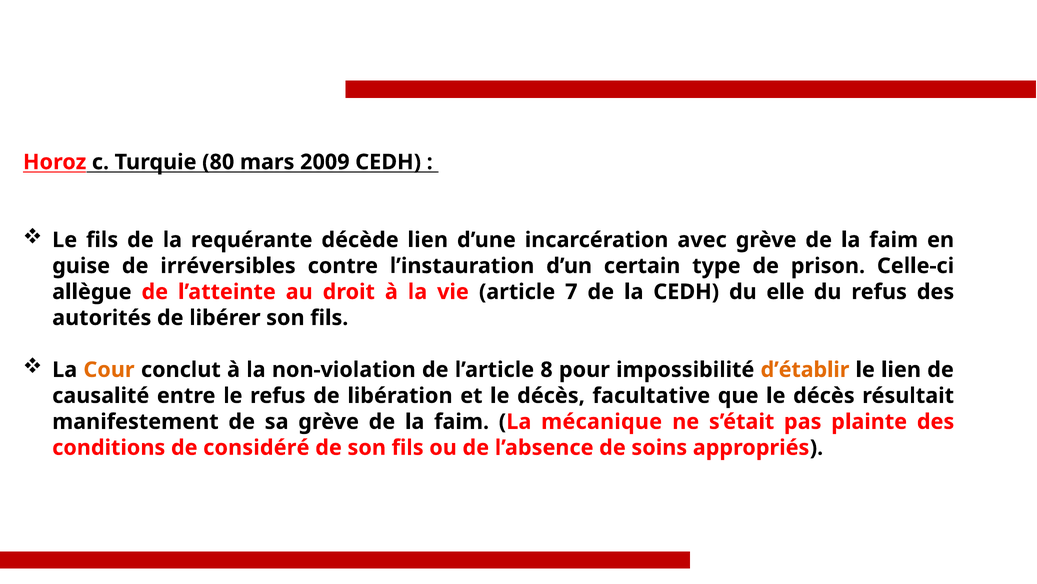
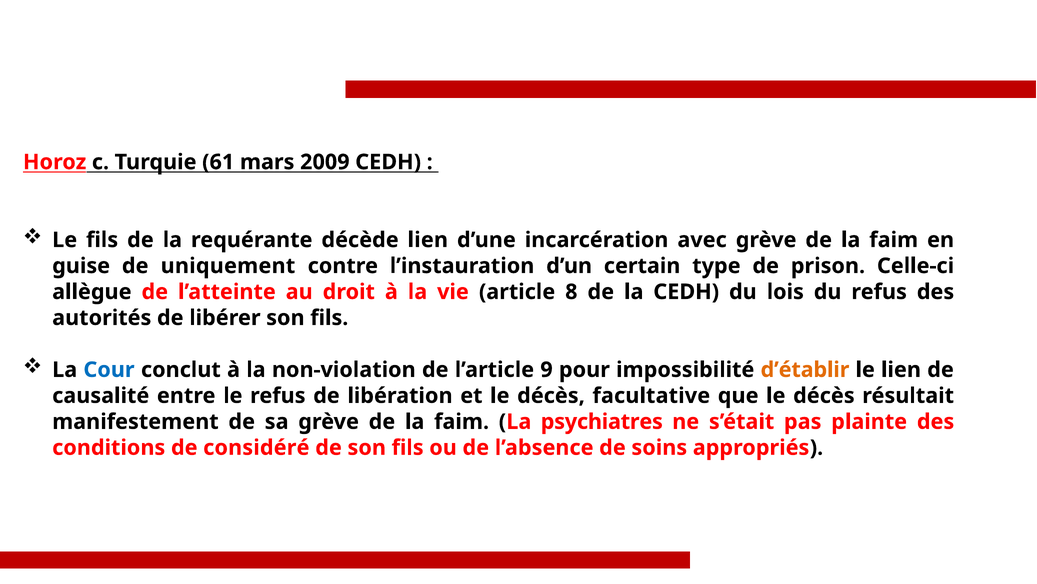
80: 80 -> 61 (218, 162)
irréversibles: irréversibles -> uniquement (228, 266)
7: 7 -> 8 (571, 292)
elle: elle -> lois (785, 292)
Cour colour: orange -> blue (109, 369)
8: 8 -> 9 (547, 369)
mécanique: mécanique -> psychiatres (602, 421)
